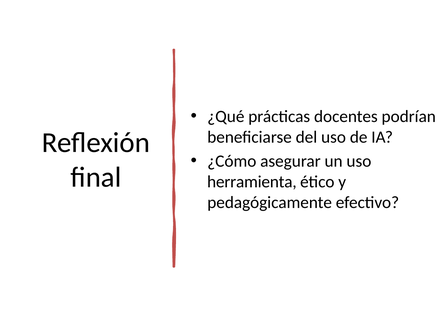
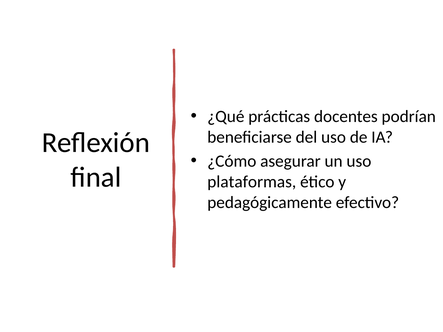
herramienta: herramienta -> plataformas (252, 182)
